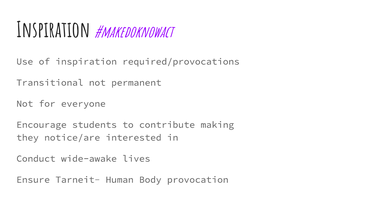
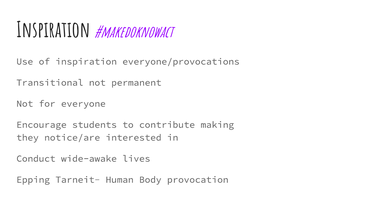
required/provocations: required/provocations -> everyone/provocations (181, 62)
Ensure: Ensure -> Epping (33, 180)
